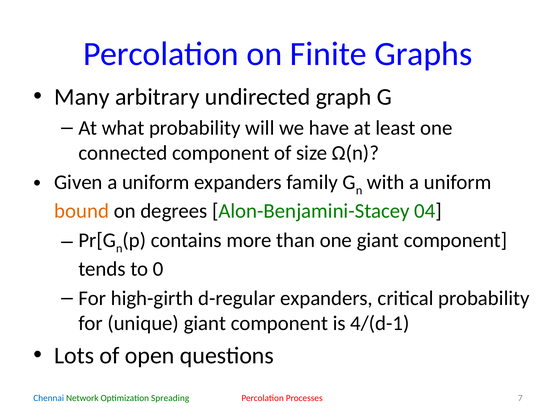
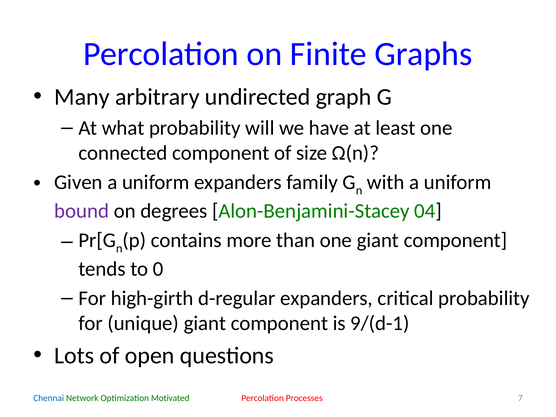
bound colour: orange -> purple (82, 211)
4/(d-1: 4/(d-1 -> 9/(d-1 (380, 323)
Spreading: Spreading -> Motivated (170, 398)
